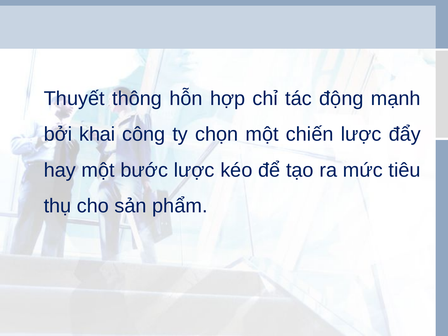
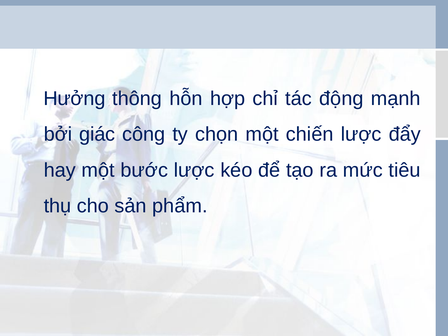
Thuyết: Thuyết -> Hưởng (74, 98)
khai: khai -> giác (97, 134)
